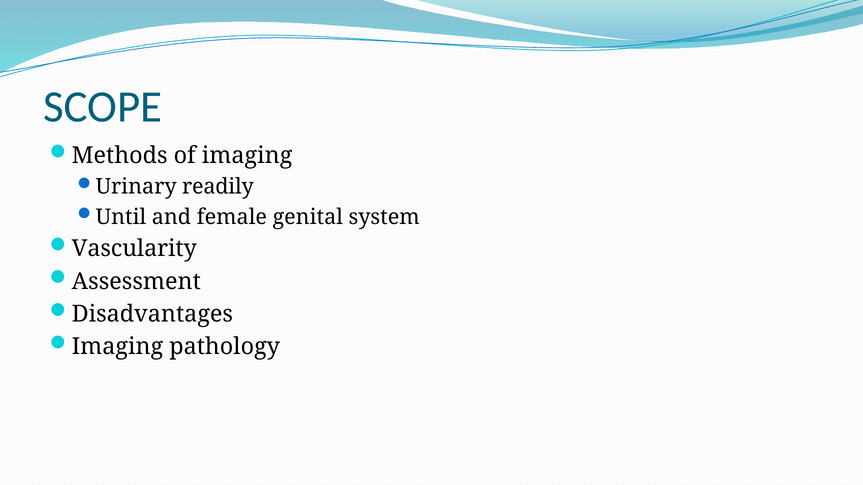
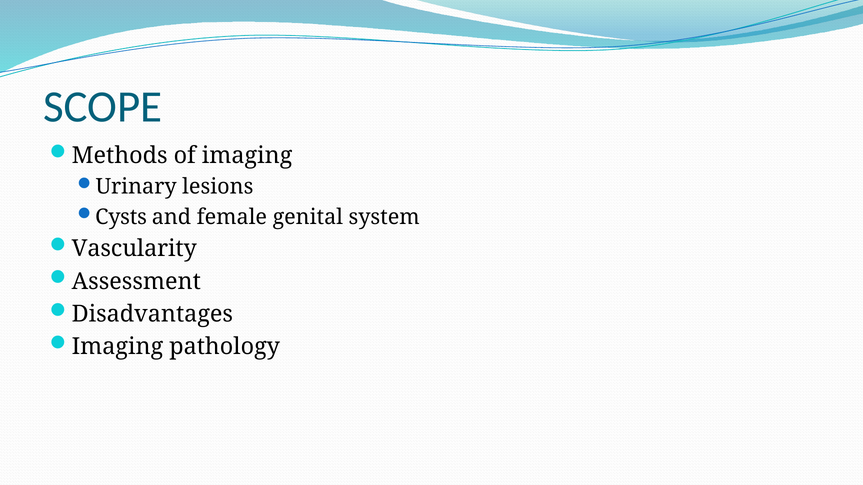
readily: readily -> lesions (218, 187)
Until: Until -> Cysts (121, 217)
